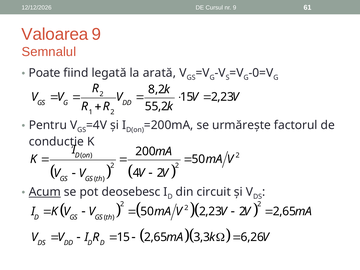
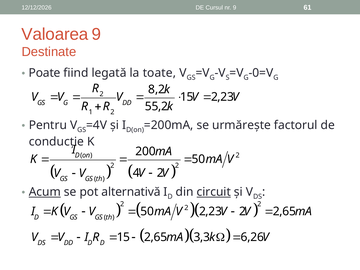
Semnalul: Semnalul -> Destinate (49, 52)
arată: arată -> toate (159, 73)
deosebesc: deosebesc -> alternativă (131, 192)
circuit underline: none -> present (214, 192)
